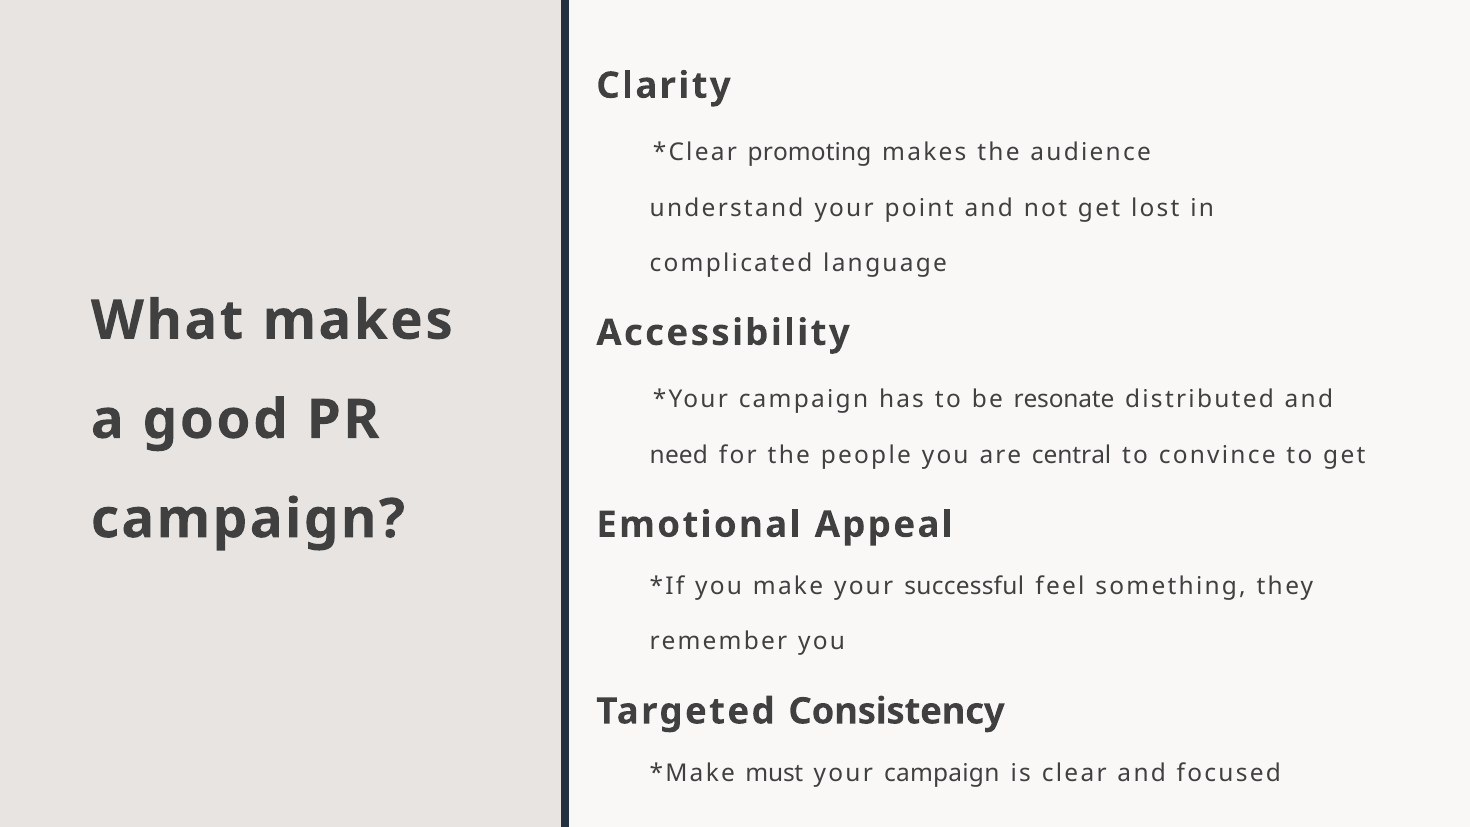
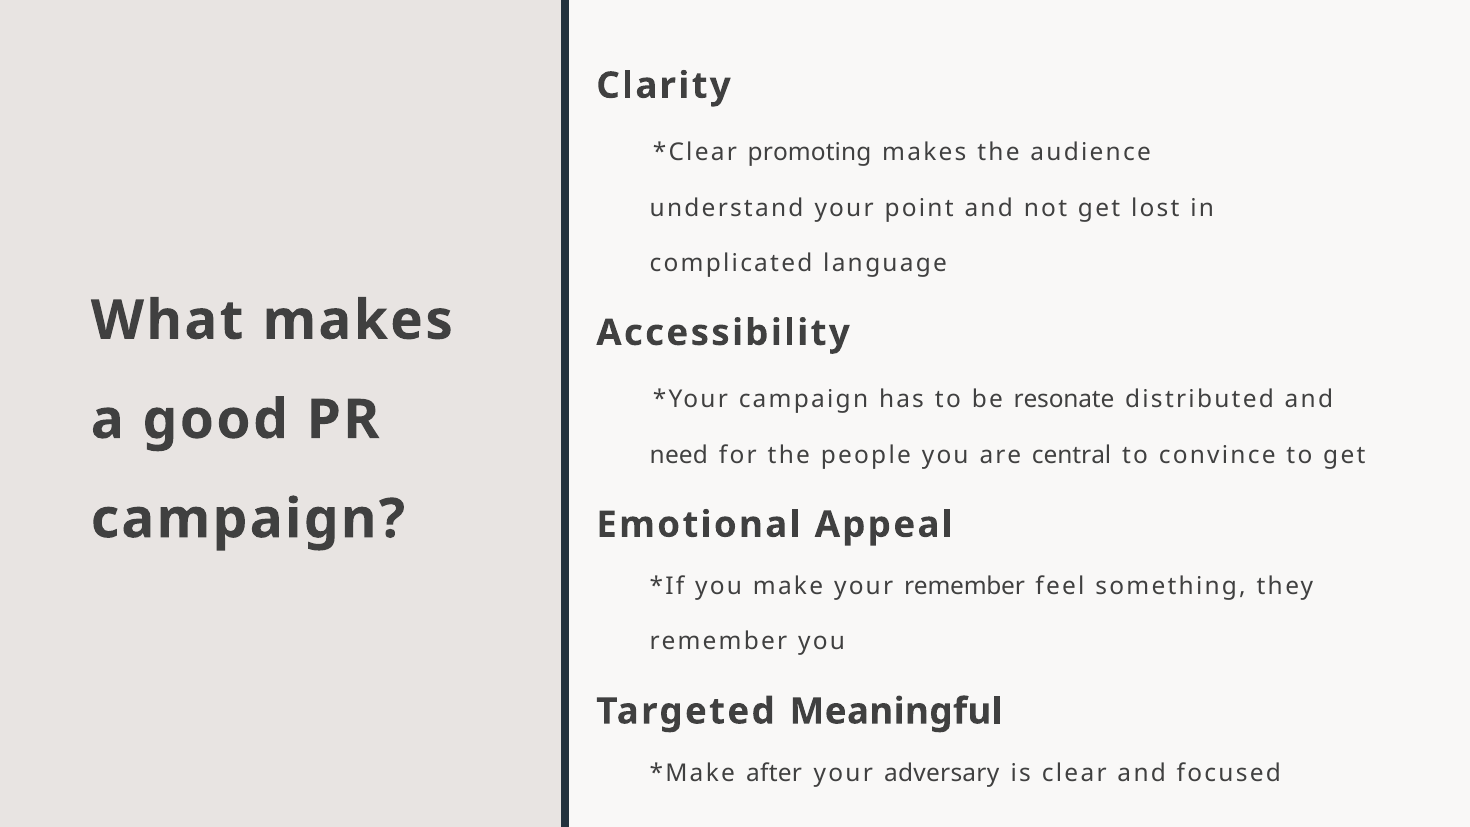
your successful: successful -> remember (965, 586)
Consistency: Consistency -> Meaningful (896, 711)
must: must -> after (774, 773)
your campaign: campaign -> adversary (942, 773)
